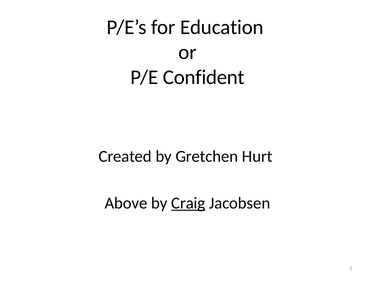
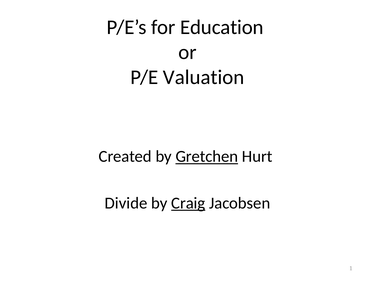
Confident: Confident -> Valuation (204, 77)
Gretchen underline: none -> present (207, 157)
Above: Above -> Divide (126, 203)
